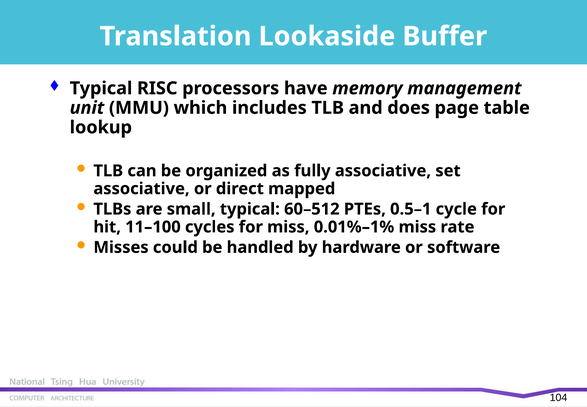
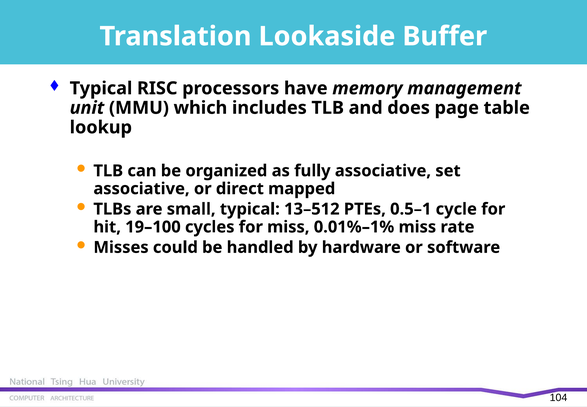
60–512: 60–512 -> 13–512 (312, 209)
11–100: 11–100 -> 19–100 (153, 227)
